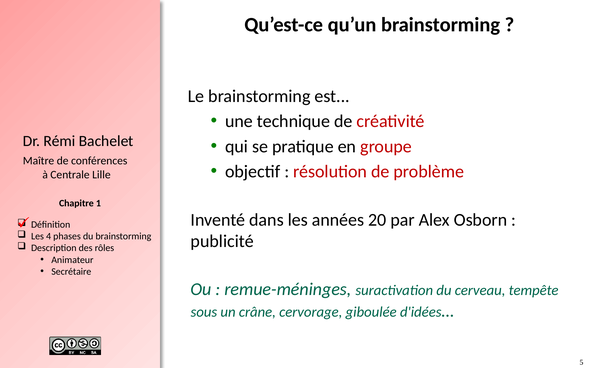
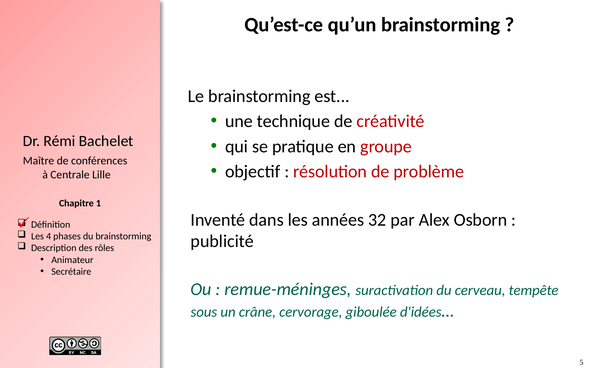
20: 20 -> 32 (377, 220)
